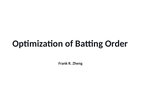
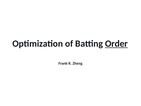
Order underline: none -> present (116, 44)
